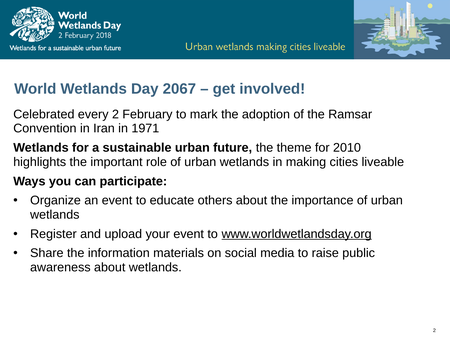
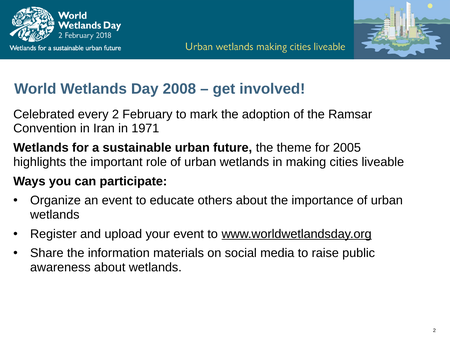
2067: 2067 -> 2008 (179, 89)
2010: 2010 -> 2005 (347, 148)
